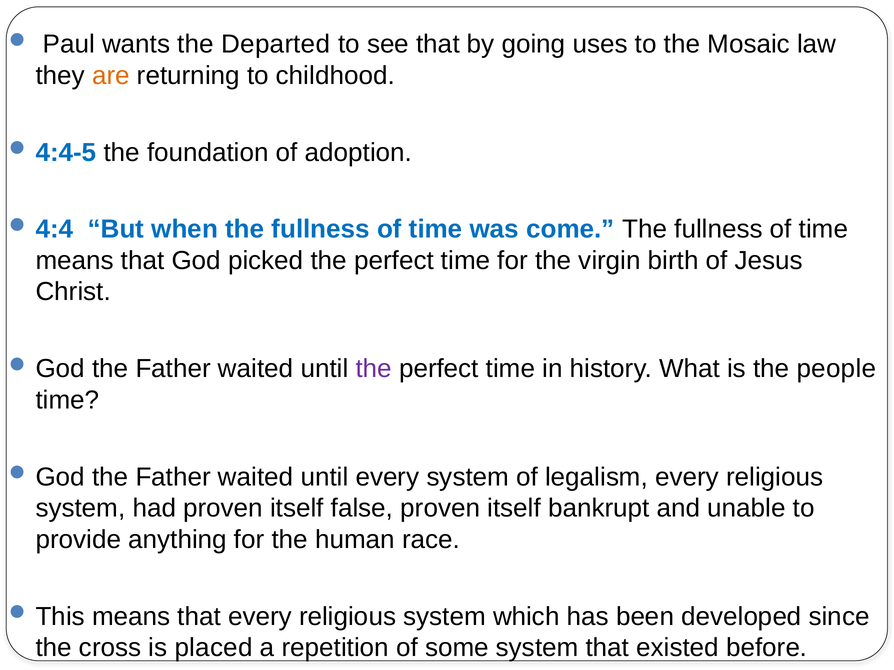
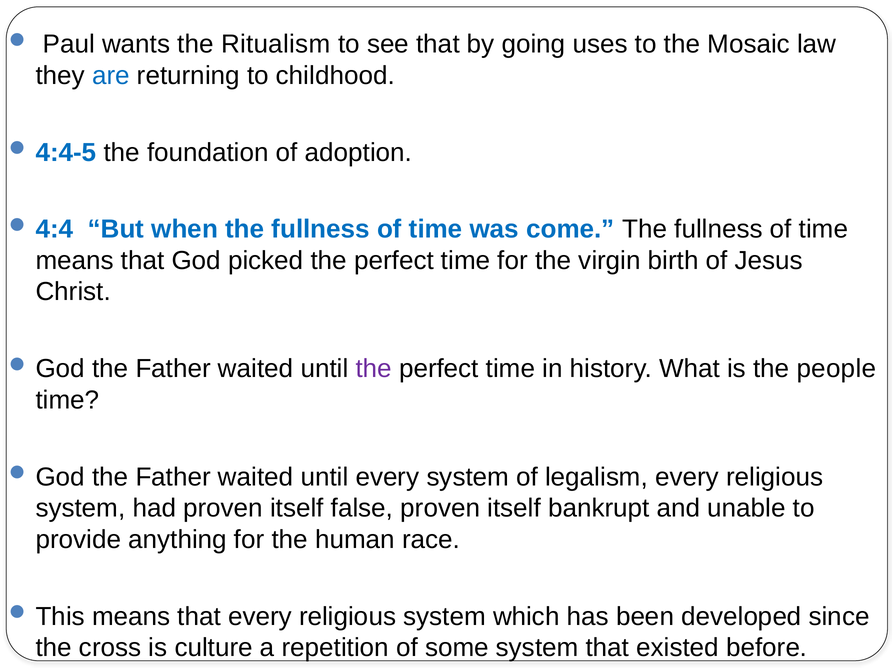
Departed: Departed -> Ritualism (276, 44)
are colour: orange -> blue (111, 76)
placed: placed -> culture (214, 648)
